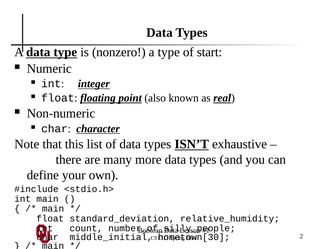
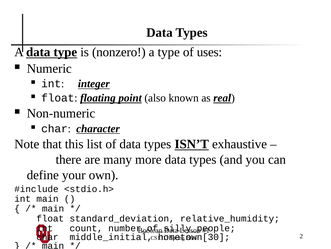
start: start -> uses (209, 52)
